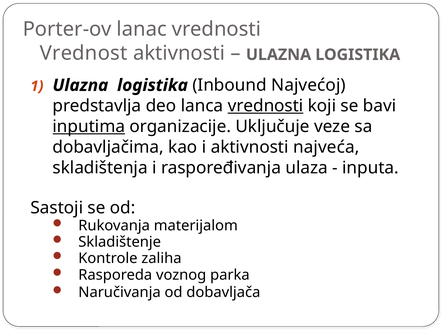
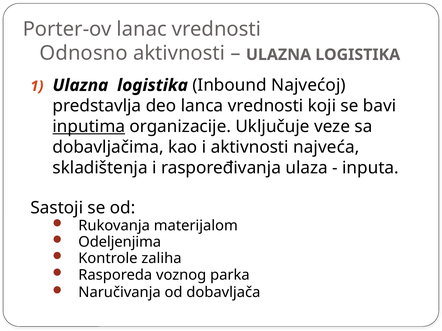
Vrednost: Vrednost -> Odnosno (84, 53)
vrednosti underline: present -> none (266, 106)
Skladištenje: Skladištenje -> Odeljenjima (120, 242)
